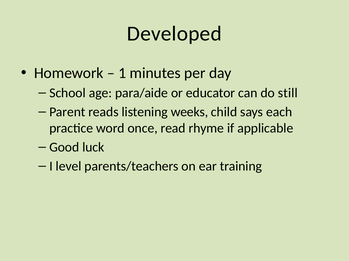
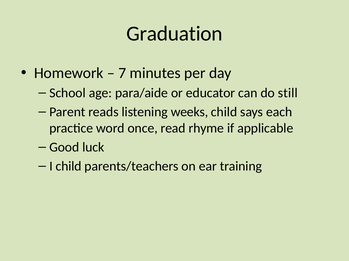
Developed: Developed -> Graduation (175, 34)
1: 1 -> 7 (122, 73)
I level: level -> child (69, 167)
